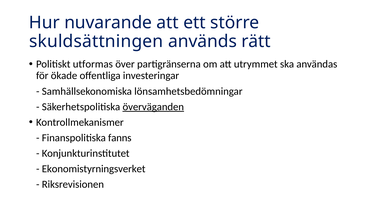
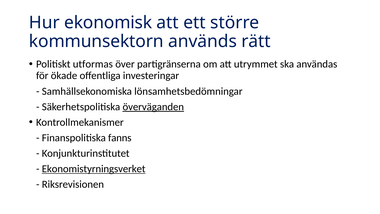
nuvarande: nuvarande -> ekonomisk (108, 23)
skuldsättningen: skuldsättningen -> kommunsektorn (96, 41)
Ekonomistyrningsverket underline: none -> present (94, 169)
